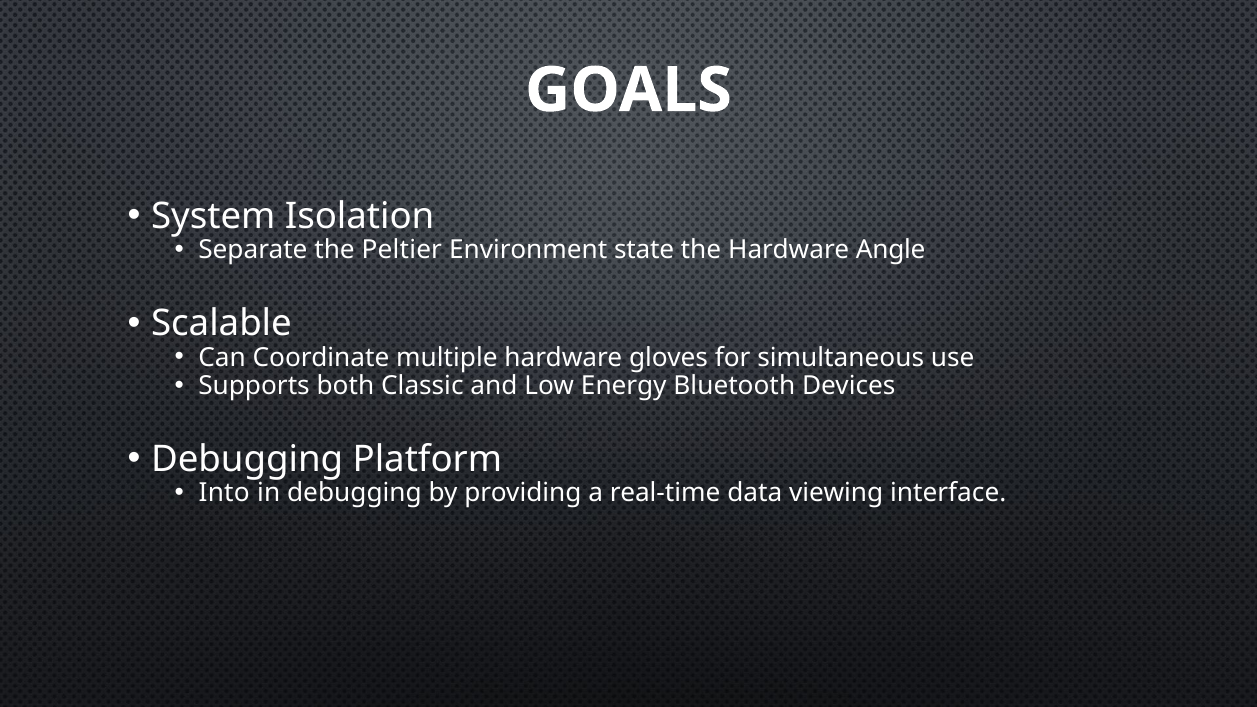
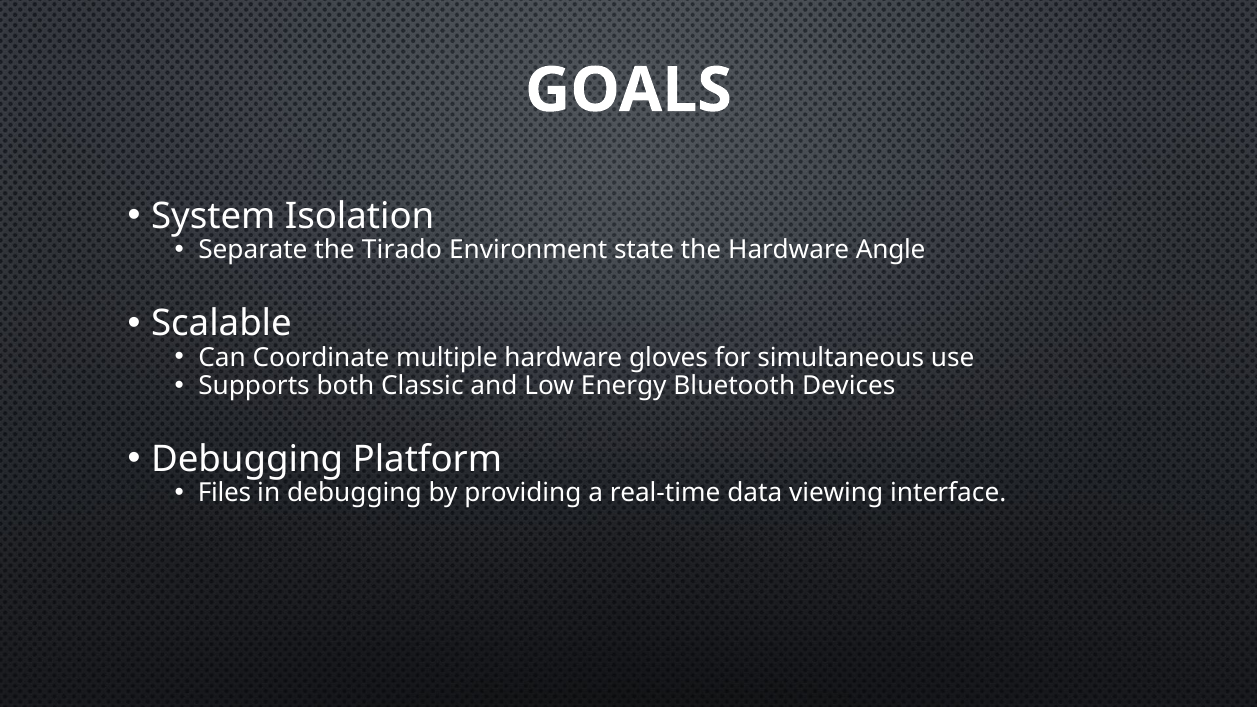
Peltier: Peltier -> Tirado (402, 250)
Into: Into -> Files (224, 493)
